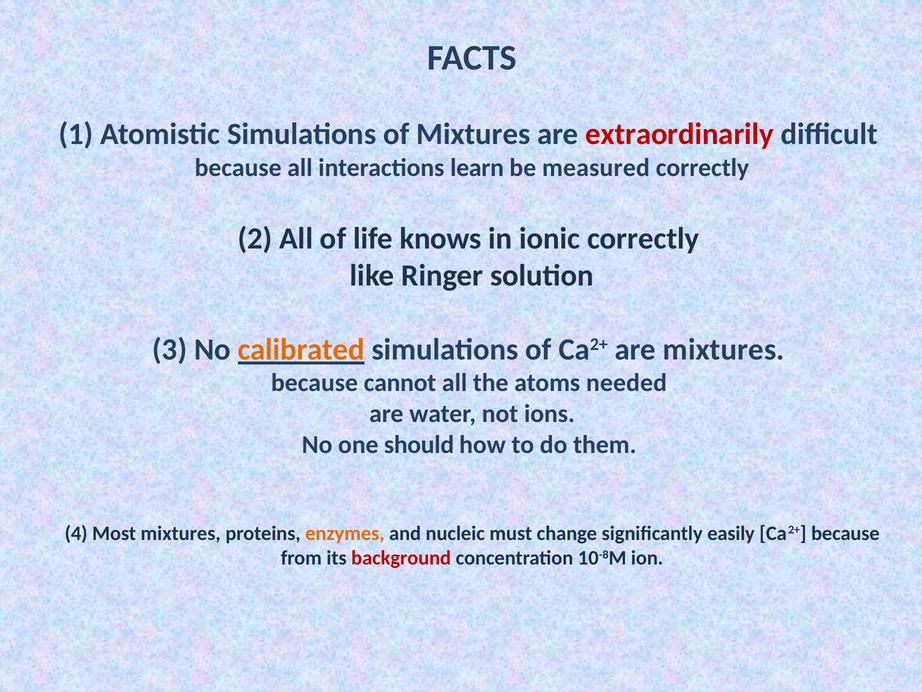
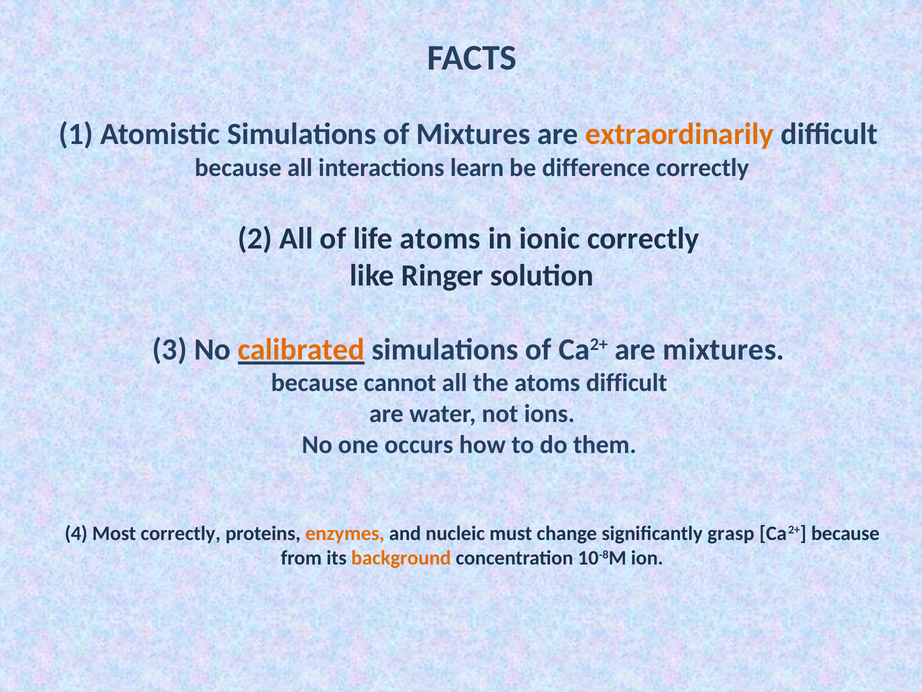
extraordinarily colour: red -> orange (680, 134)
measured: measured -> difference (596, 168)
life knows: knows -> atoms (440, 239)
atoms needed: needed -> difficult (627, 383)
should: should -> occurs (419, 444)
Most mixtures: mixtures -> correctly (181, 533)
easily: easily -> grasp (731, 533)
background colour: red -> orange (401, 558)
